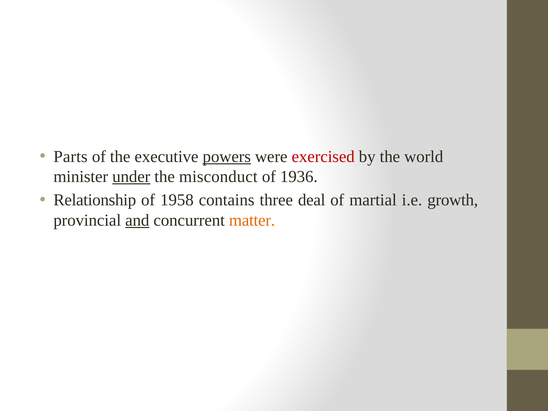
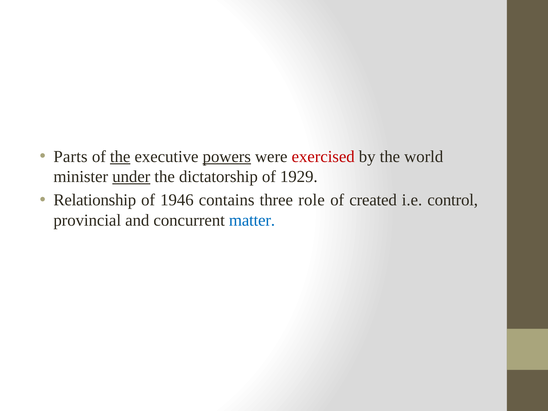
the underline: none -> present (120, 157)
misconduct: misconduct -> dictatorship (218, 177)
1936: 1936 -> 1929 (299, 177)
1958: 1958 -> 1946 (177, 200)
deal: deal -> role (312, 200)
martial: martial -> created (373, 200)
growth: growth -> control (453, 200)
and underline: present -> none (137, 220)
matter colour: orange -> blue (252, 220)
